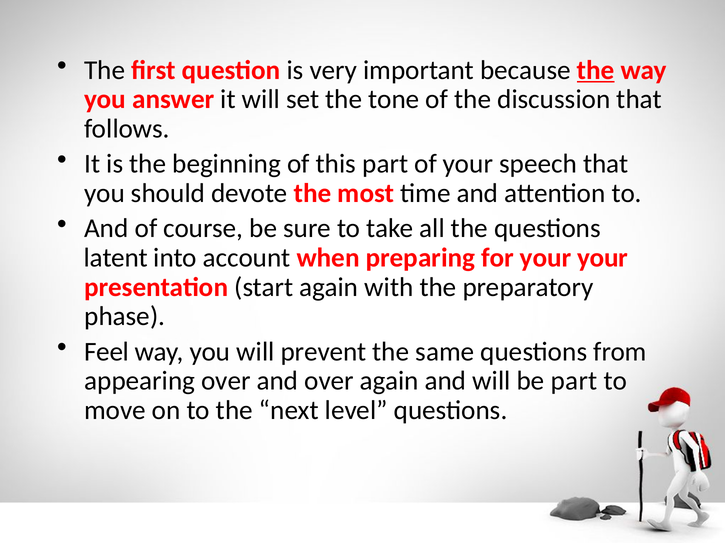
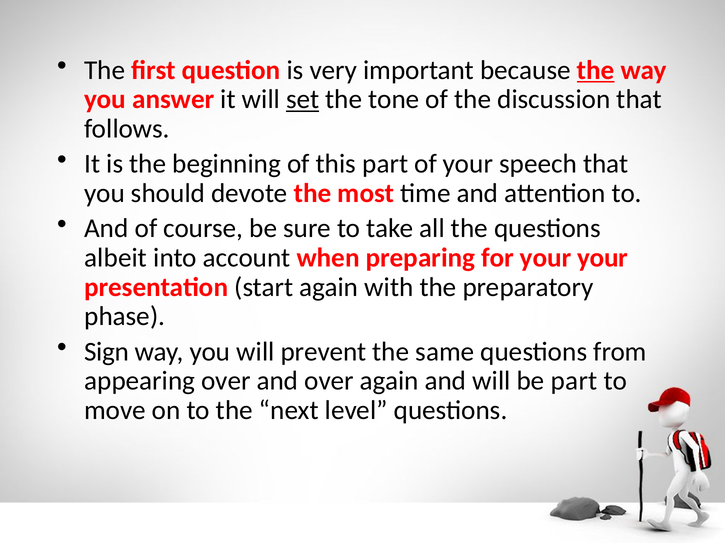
set underline: none -> present (303, 100)
latent: latent -> albeit (116, 258)
Feel: Feel -> Sign (107, 352)
